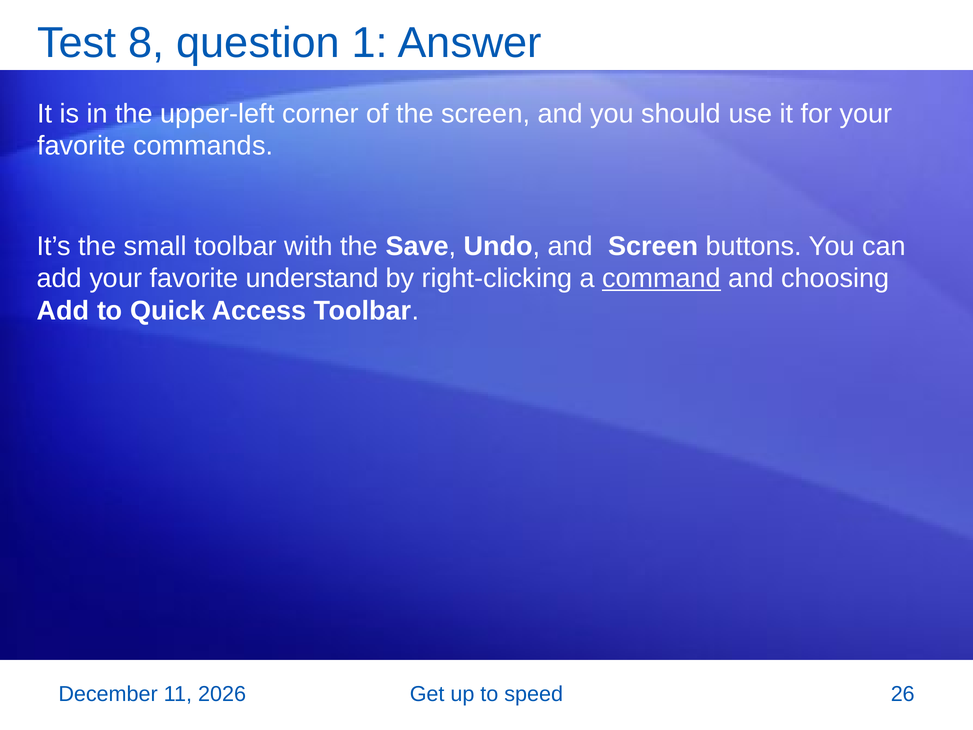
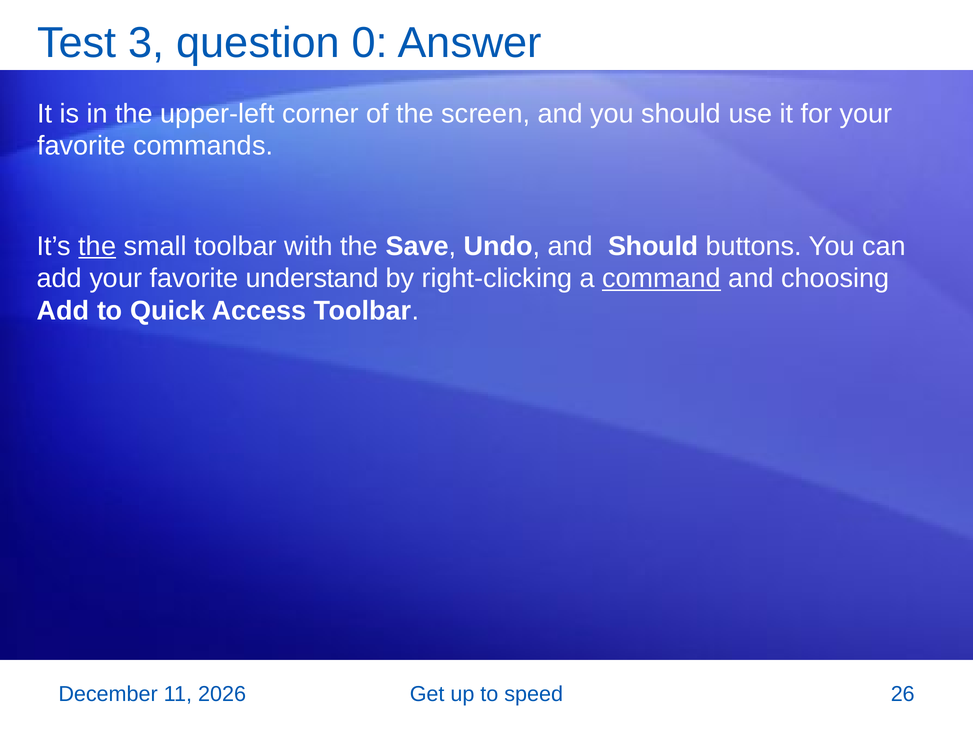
8: 8 -> 3 (146, 43)
1: 1 -> 0 (370, 43)
the underline: none -> present (97, 246)
and Screen: Screen -> Should (653, 246)
